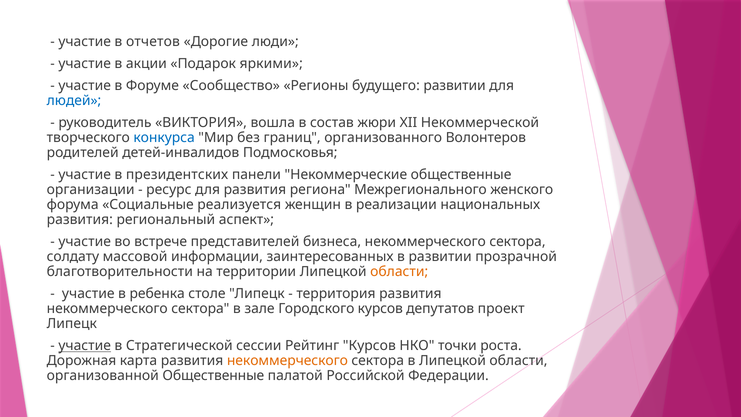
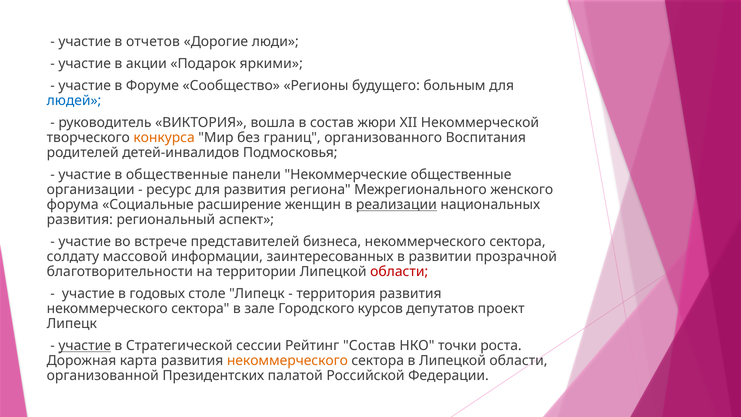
будущего развитии: развитии -> больным (454, 86)
конкурса colour: blue -> orange (164, 138)
Волонтеров: Волонтеров -> Воспитания (486, 138)
в президентских: президентских -> общественные (177, 175)
реализуется: реализуется -> расширение (239, 205)
реализации underline: none -> present (396, 205)
области colour: orange -> red (399, 272)
ребенка: ребенка -> годовых (157, 294)
Рейтинг Курсов: Курсов -> Состав (369, 346)
организованной Общественные: Общественные -> Президентских (213, 376)
